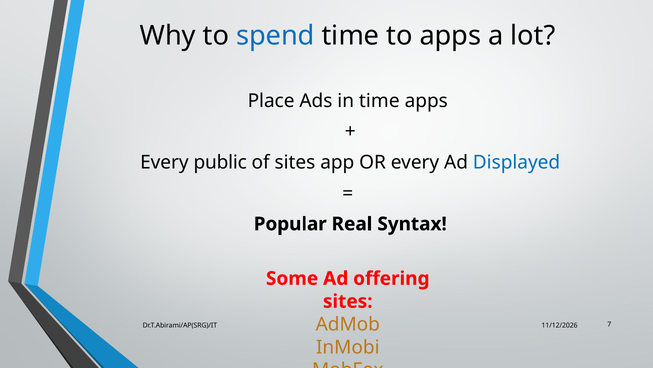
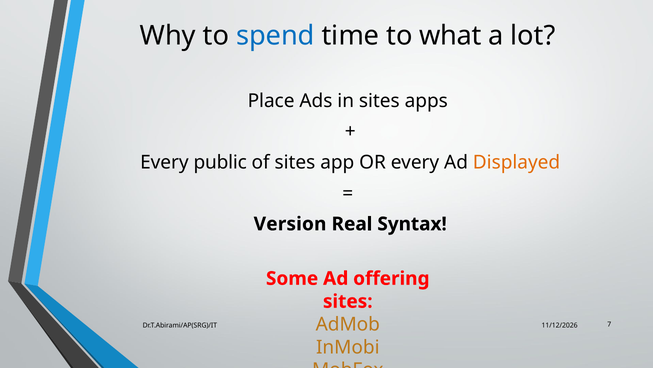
to apps: apps -> what (450, 36)
in time: time -> sites (379, 101)
Displayed colour: blue -> orange (517, 162)
Popular: Popular -> Version (290, 224)
